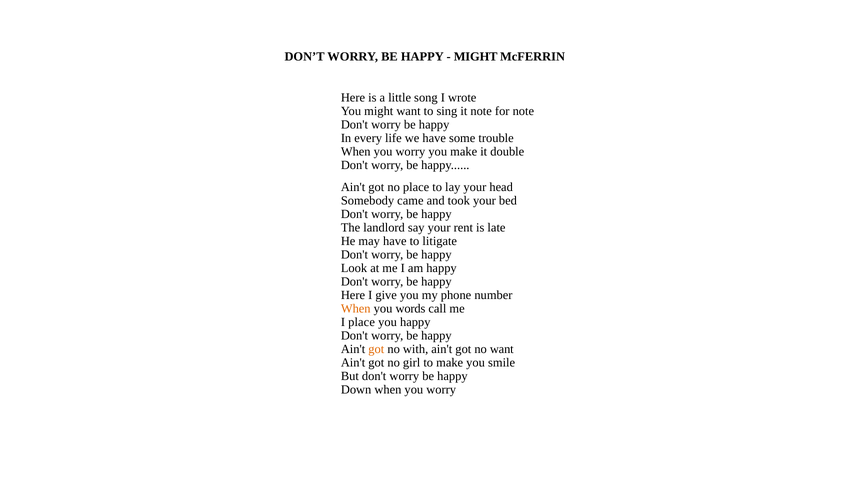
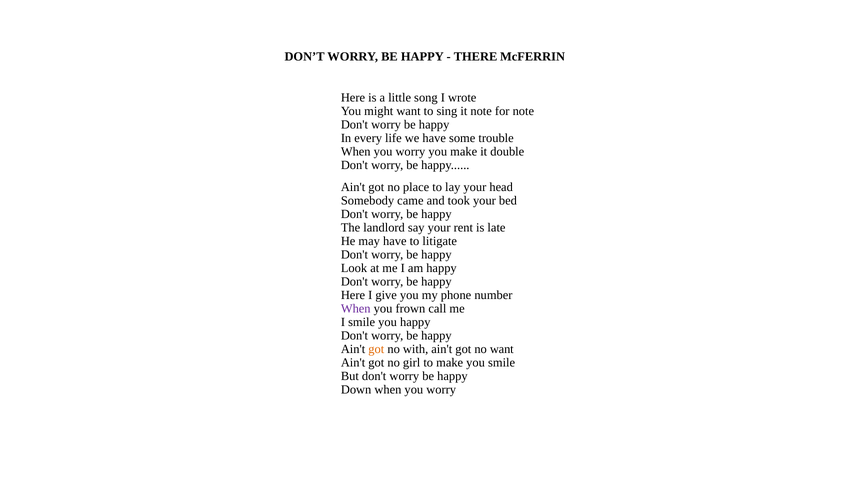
MIGHT: MIGHT -> THERE (476, 57)
When colour: orange -> purple (356, 309)
words: words -> frown (410, 309)
I place: place -> smile (362, 322)
